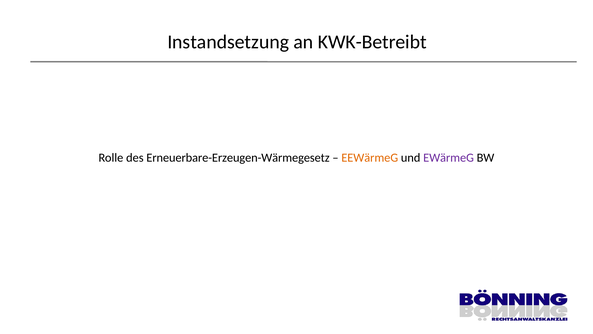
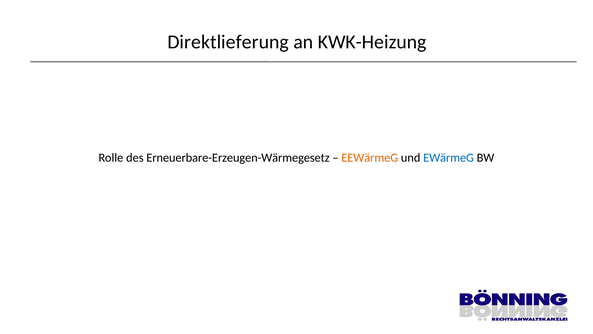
Instandsetzung: Instandsetzung -> Direktlieferung (228, 42)
KWK-Betreibt: KWK-Betreibt -> KWK-Heizung (372, 42)
EWärmeG colour: purple -> blue (449, 158)
